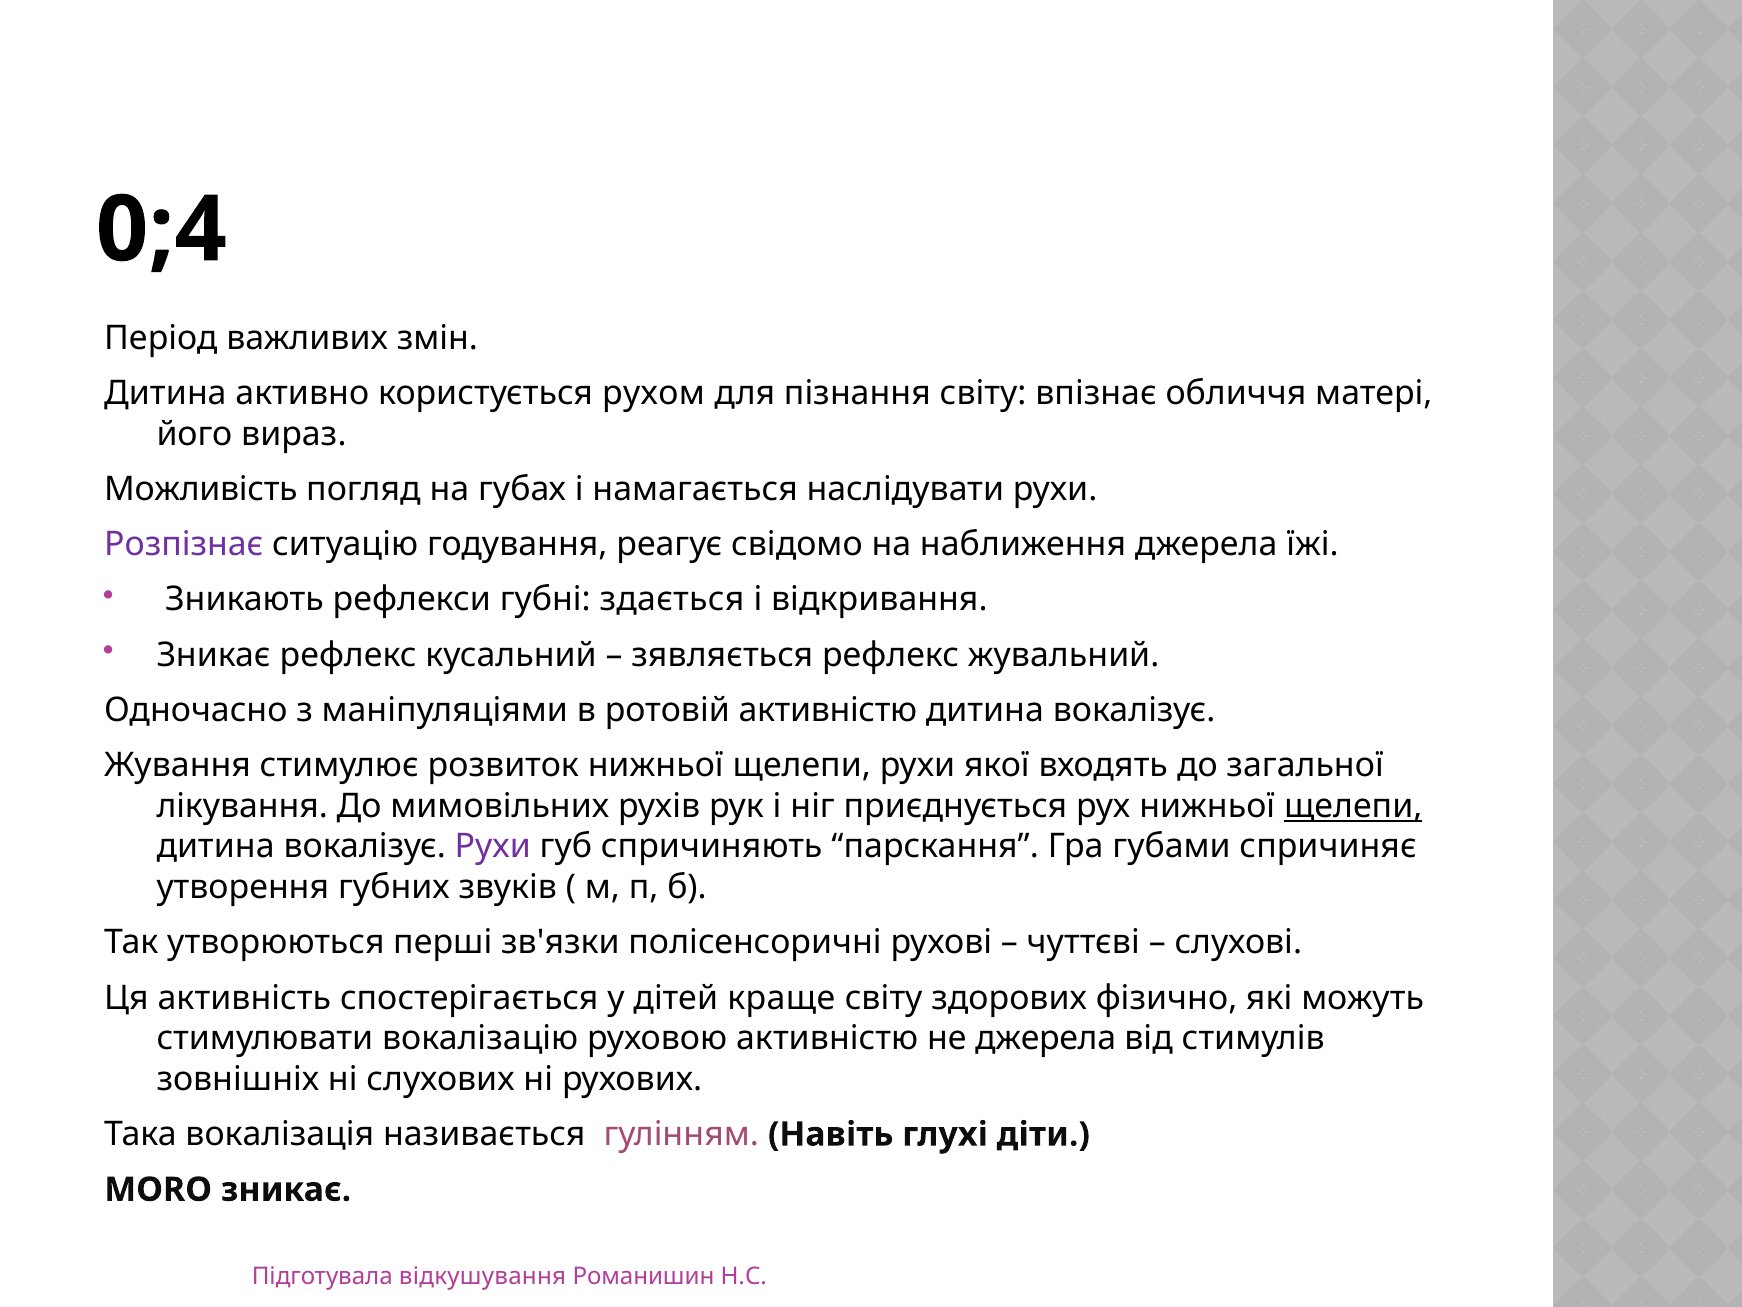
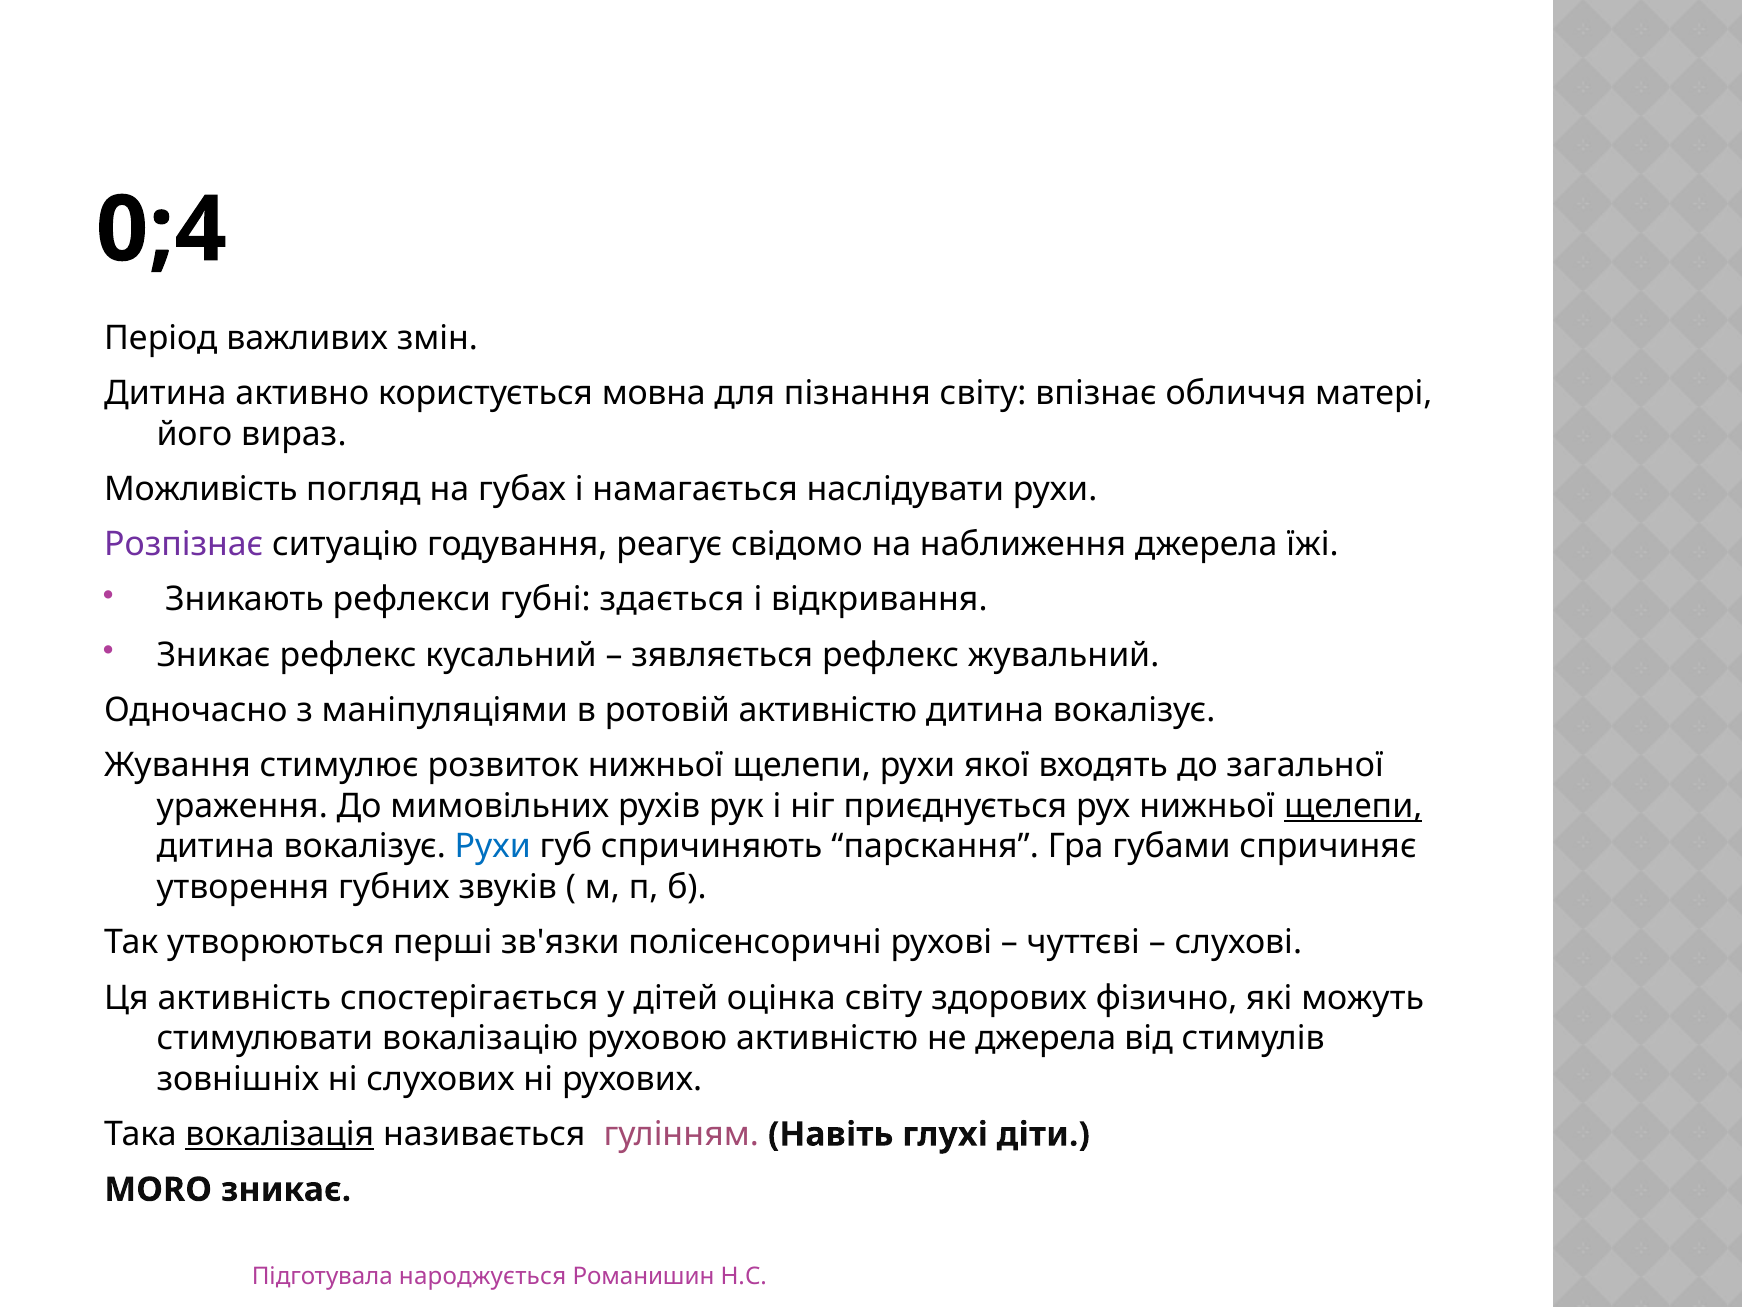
рухом: рухом -> мовна (654, 393)
лікування: лікування -> ураження (242, 806)
Рухи colour: purple -> blue (493, 846)
краще: краще -> оцінка (781, 997)
вокалізація underline: none -> present (280, 1134)
відкушування: відкушування -> народжується (483, 1276)
